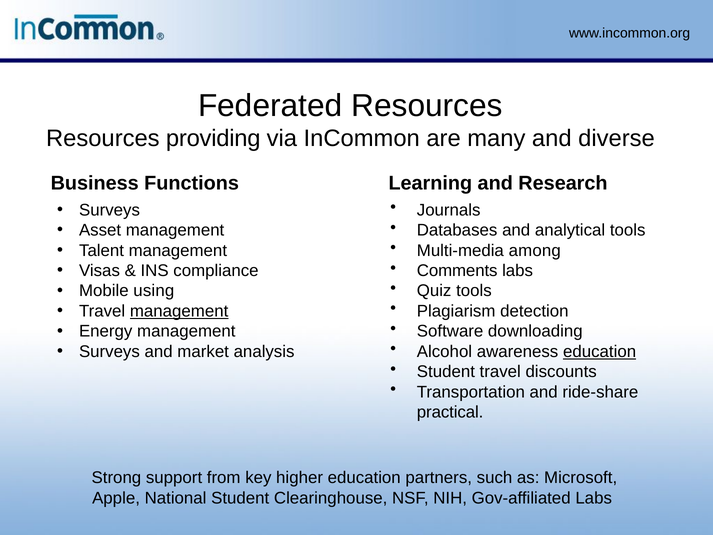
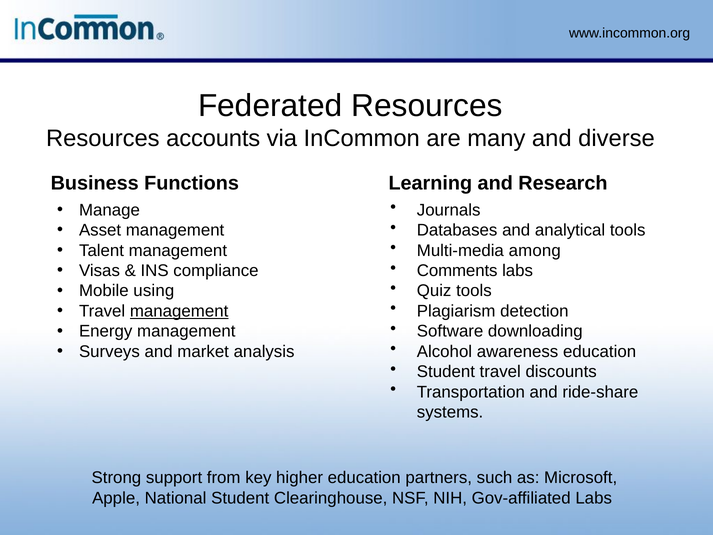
providing: providing -> accounts (213, 139)
Surveys: Surveys -> Manage (109, 210)
education underline: present -> none (600, 351)
practical: practical -> systems (450, 412)
